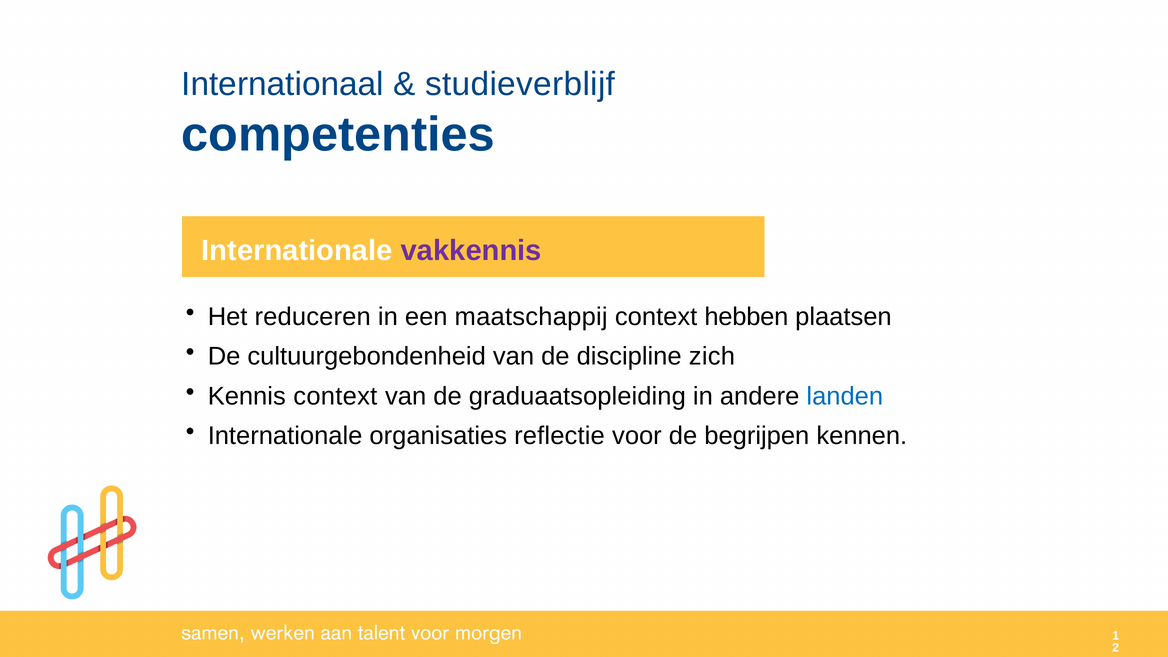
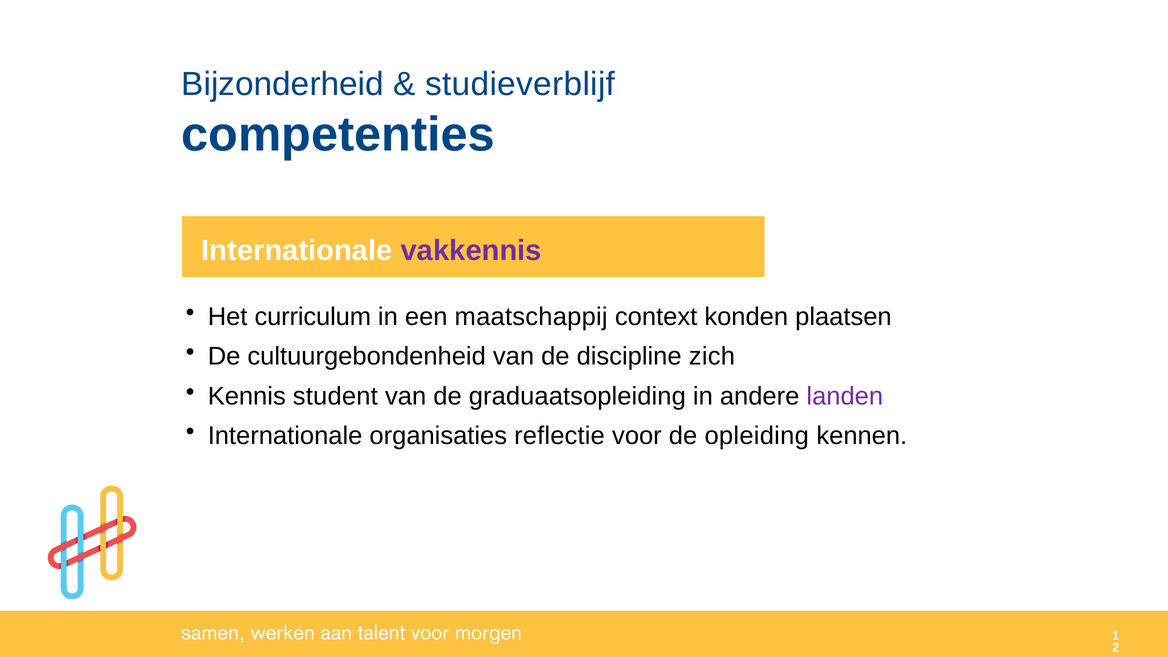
Internationaal: Internationaal -> Bijzonderheid (283, 84)
reduceren: reduceren -> curriculum (313, 317)
hebben: hebben -> konden (746, 317)
Kennis context: context -> student (335, 396)
landen colour: blue -> purple (845, 396)
begrijpen: begrijpen -> opleiding (757, 436)
